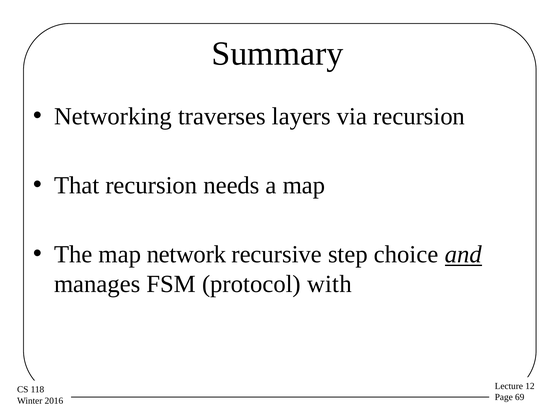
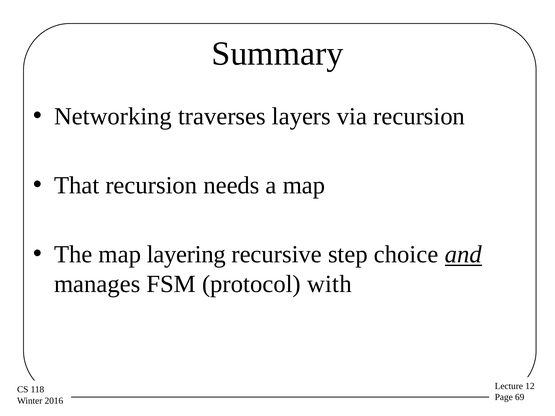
network: network -> layering (186, 255)
